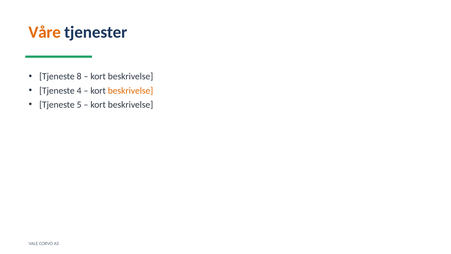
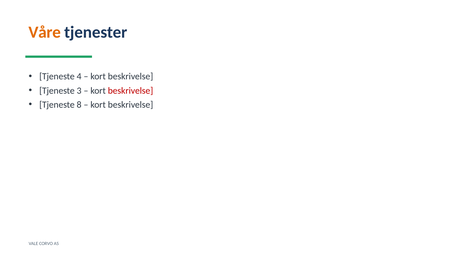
8: 8 -> 4 (79, 76)
4: 4 -> 3 (79, 90)
beskrivelse colour: orange -> red (131, 90)
5: 5 -> 8 (79, 105)
